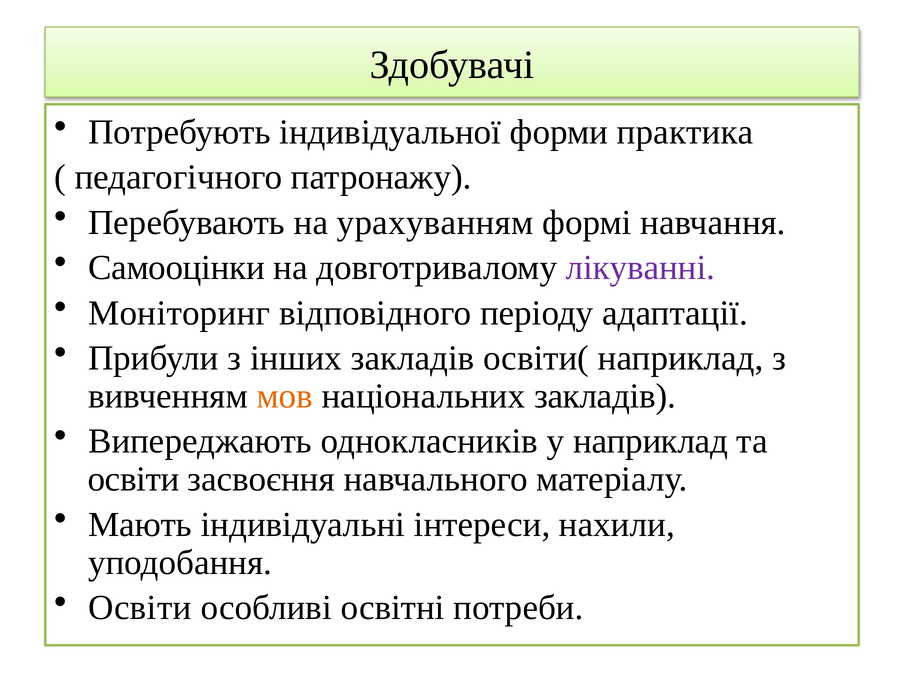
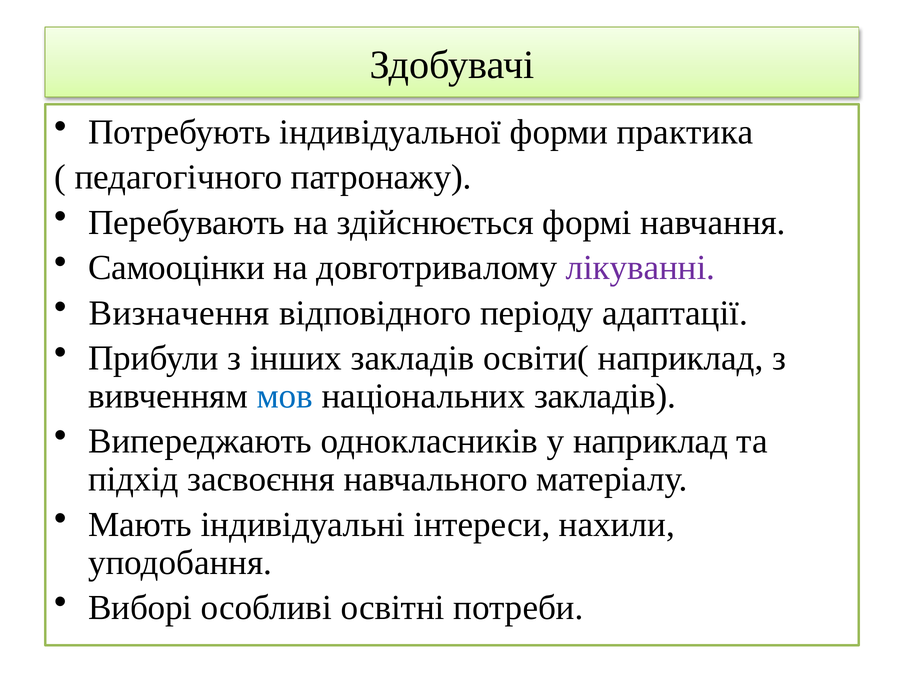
урахуванням: урахуванням -> здійснюється (435, 223)
Моніторинг: Моніторинг -> Визначення (179, 313)
мов colour: orange -> blue (285, 396)
освіти: освіти -> підхід (133, 479)
Освіти: Освіти -> Виборі (140, 608)
